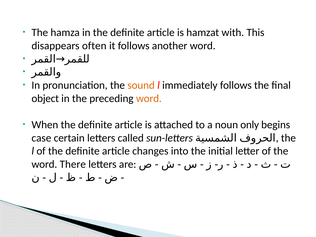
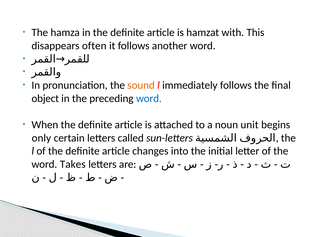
word colour: orange -> blue (149, 98)
only: only -> unit (250, 125)
case: case -> only (41, 138)
There: There -> Takes (73, 164)
